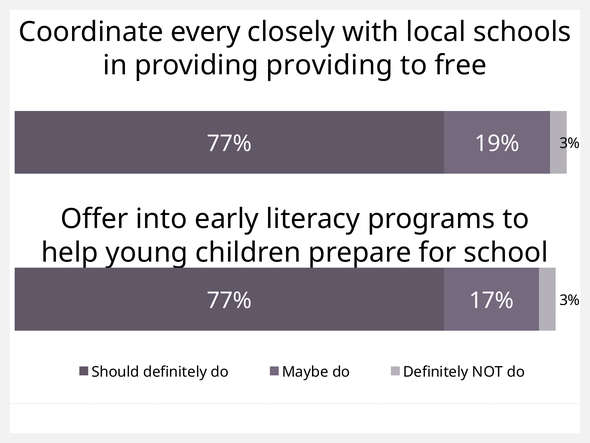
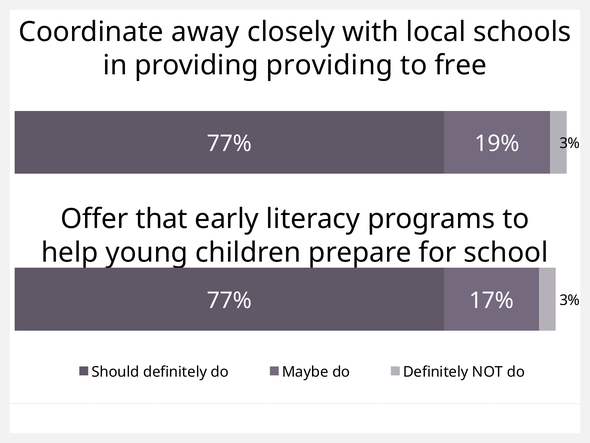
every: every -> away (205, 32)
into: into -> that (162, 219)
